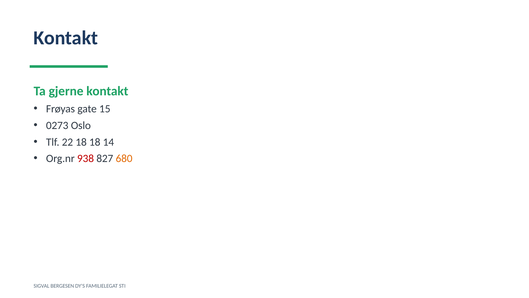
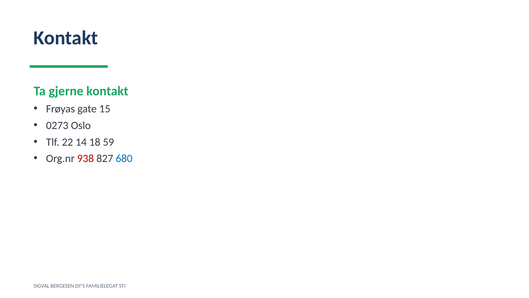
22 18: 18 -> 14 (81, 142)
14: 14 -> 59 (108, 142)
680 colour: orange -> blue (124, 158)
